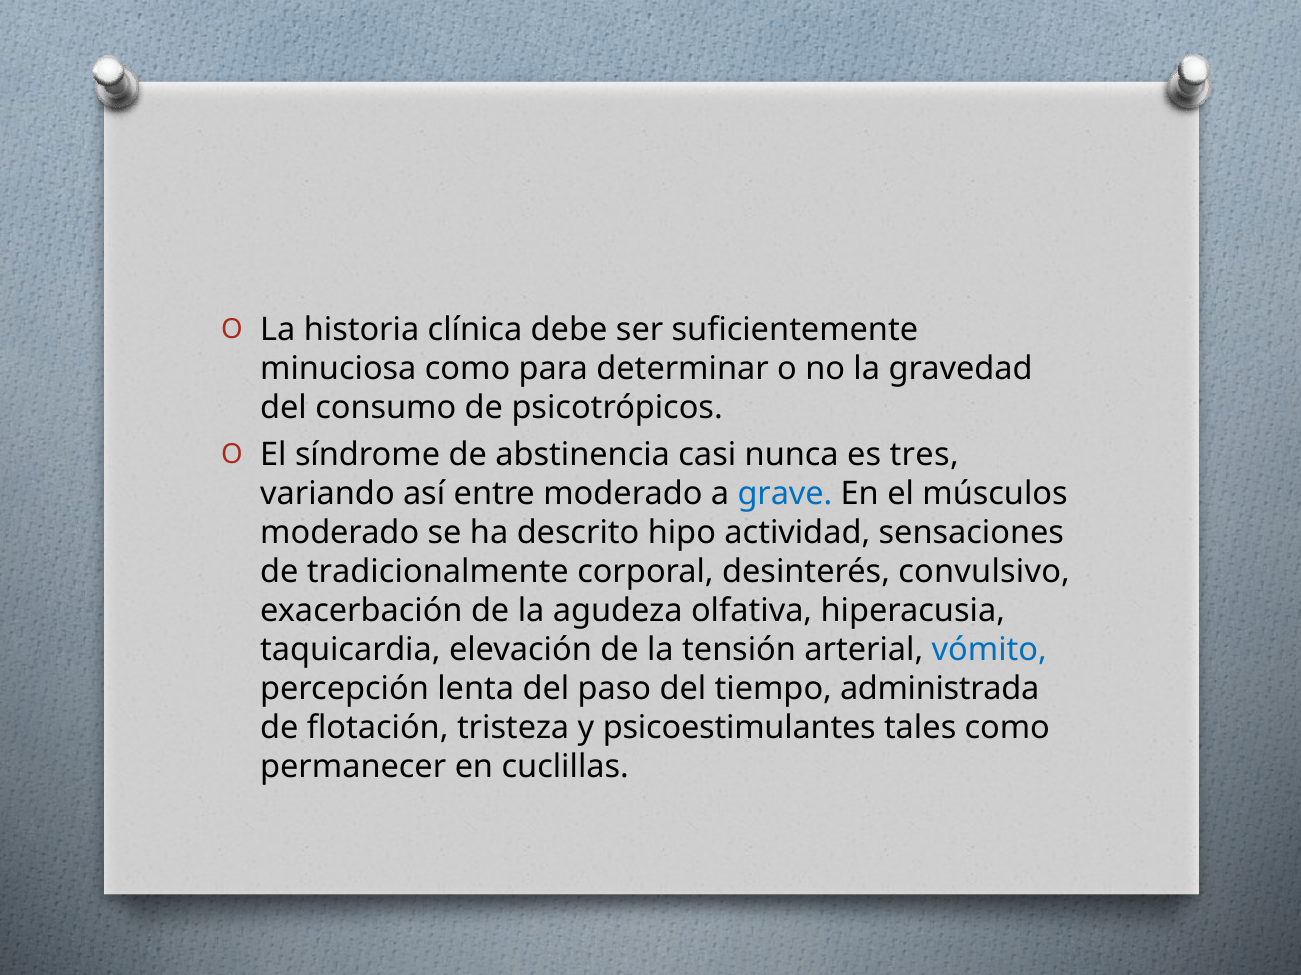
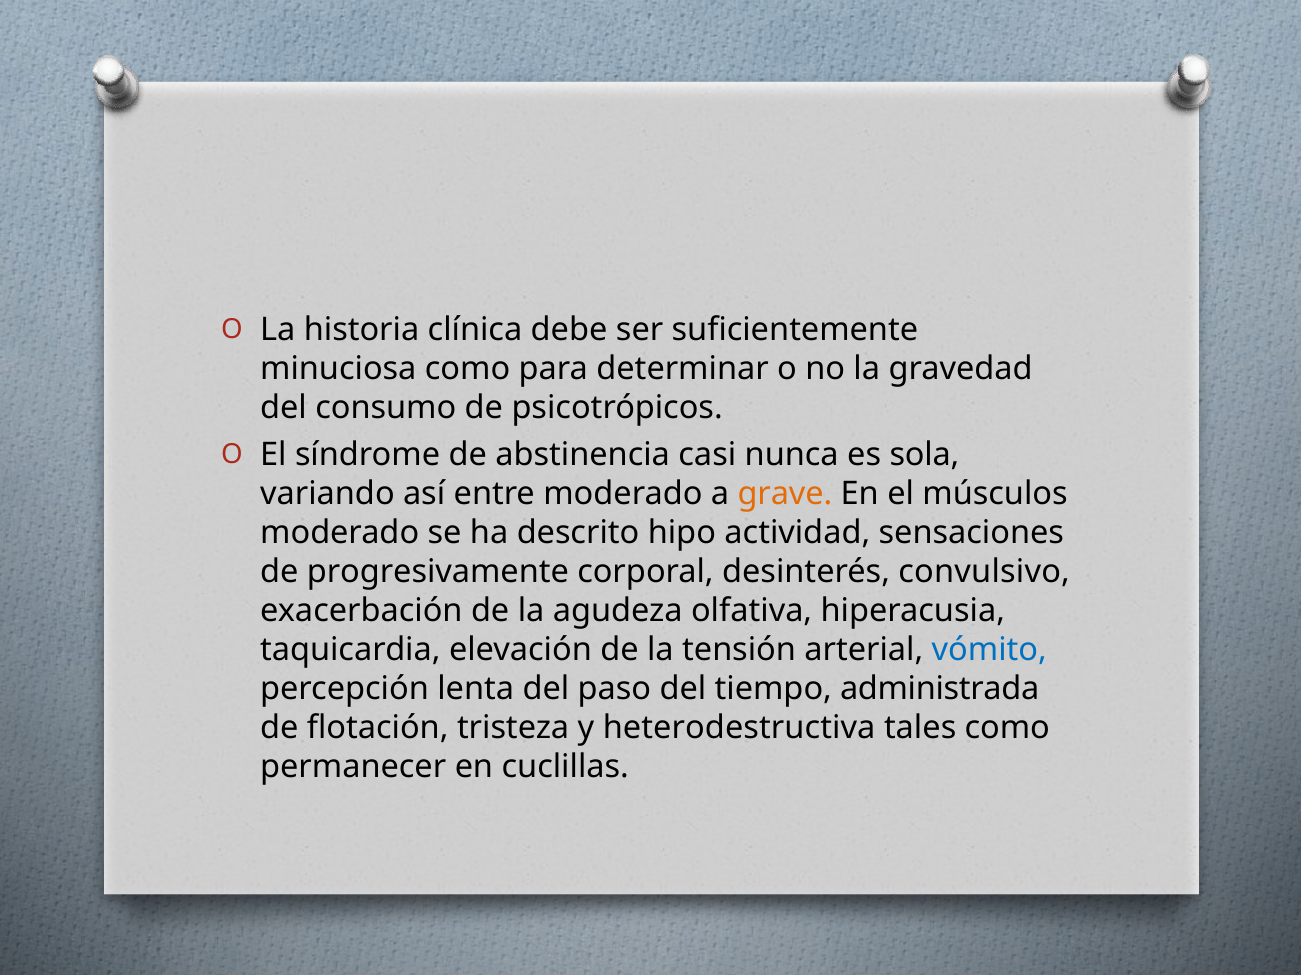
tres: tres -> sola (925, 456)
grave colour: blue -> orange (785, 495)
tradicionalmente: tradicionalmente -> progresivamente (438, 573)
psicoestimulantes: psicoestimulantes -> heterodestructiva (739, 729)
